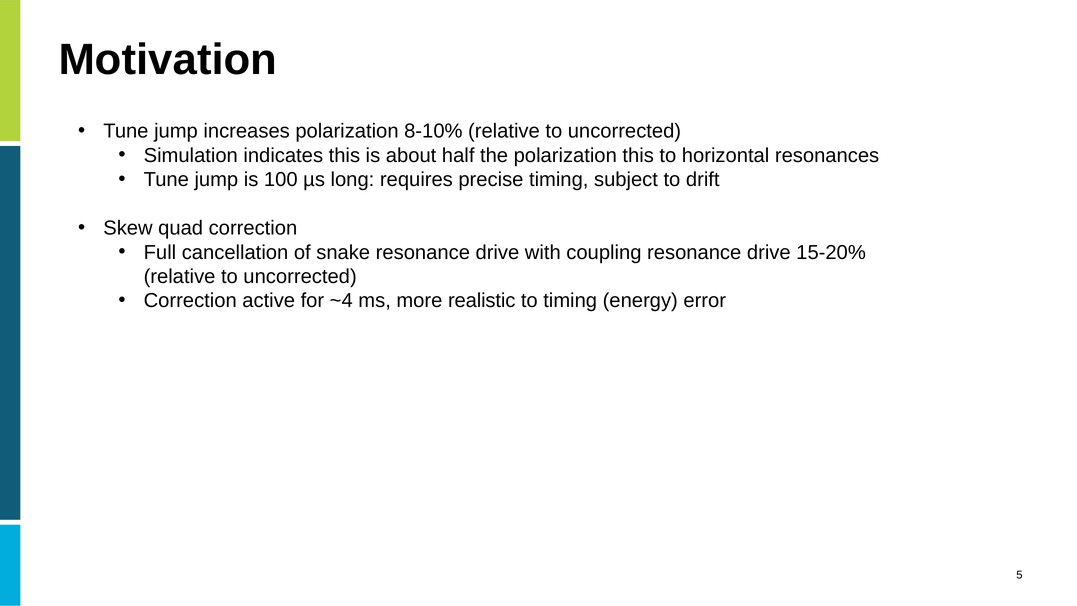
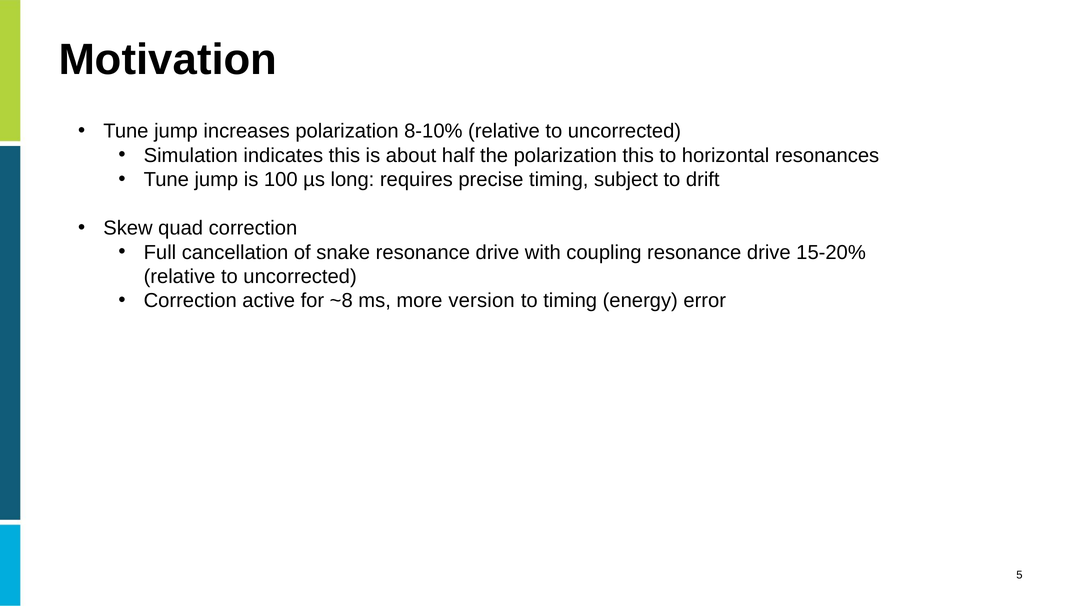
~4: ~4 -> ~8 (341, 301)
realistic: realistic -> version (482, 301)
